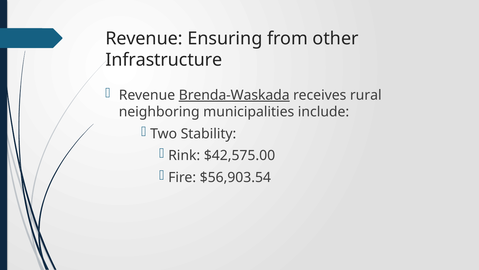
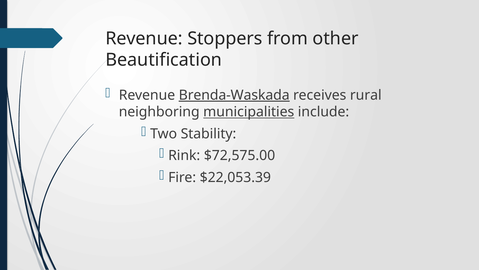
Ensuring: Ensuring -> Stoppers (225, 38)
Infrastructure: Infrastructure -> Beautification (164, 60)
municipalities underline: none -> present (249, 112)
$42,575.00: $42,575.00 -> $72,575.00 (240, 155)
$56,903.54: $56,903.54 -> $22,053.39 (235, 177)
